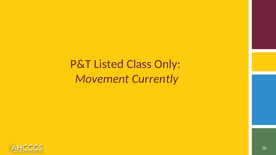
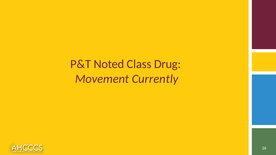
Listed: Listed -> Noted (109, 64)
Only: Only -> Drug (167, 64)
